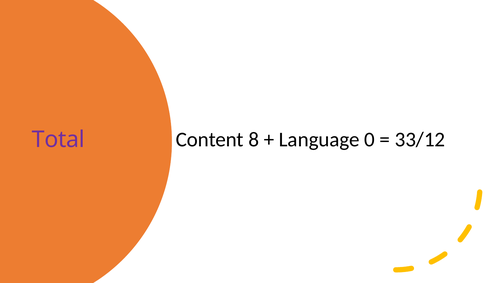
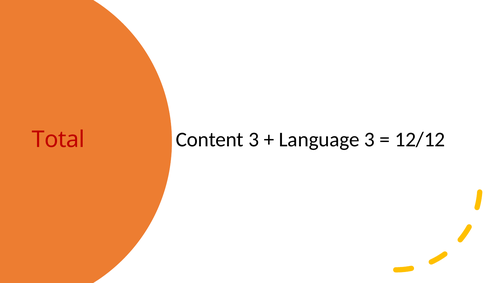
Total colour: purple -> red (58, 139)
Content 8: 8 -> 3 (254, 139)
Language 0: 0 -> 3 (370, 139)
33/12: 33/12 -> 12/12 (420, 139)
